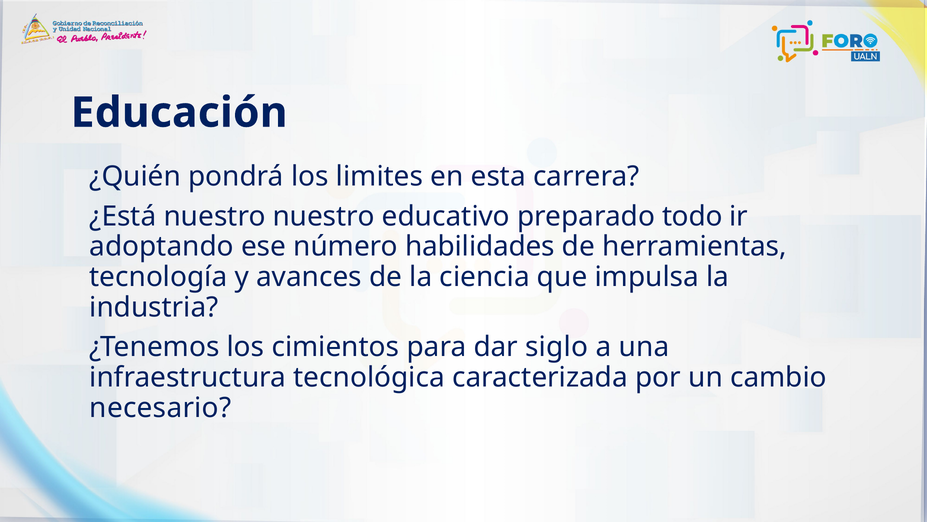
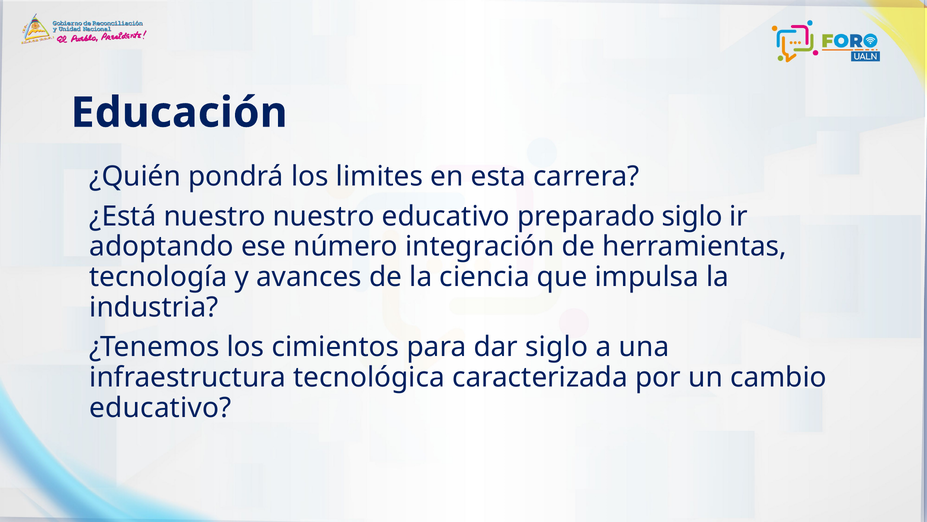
preparado todo: todo -> siglo (692, 216)
habilidades: habilidades -> integración (480, 246)
necesario: necesario -> educativo (160, 407)
